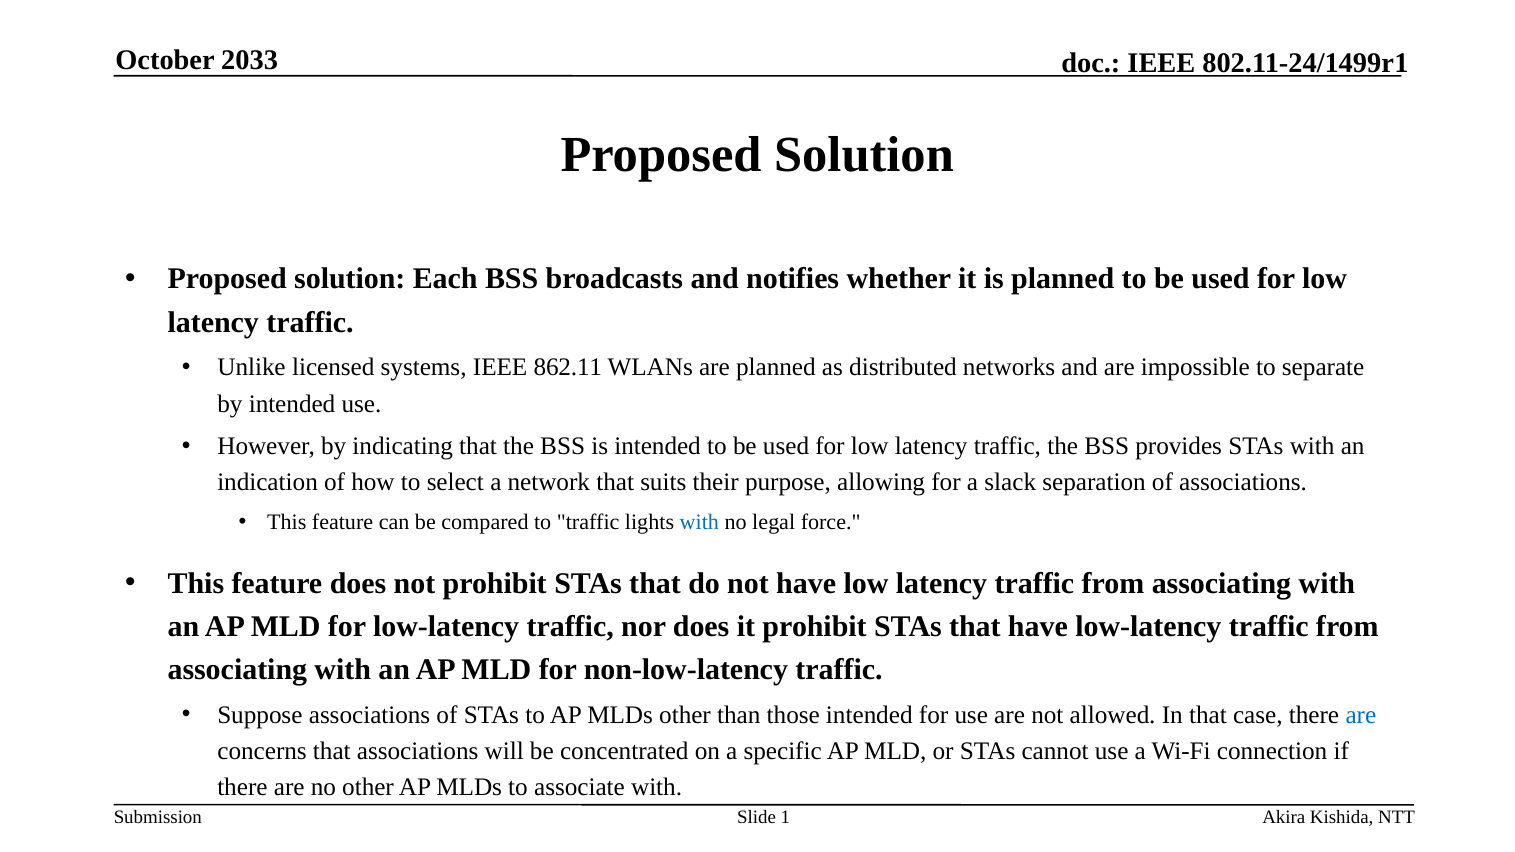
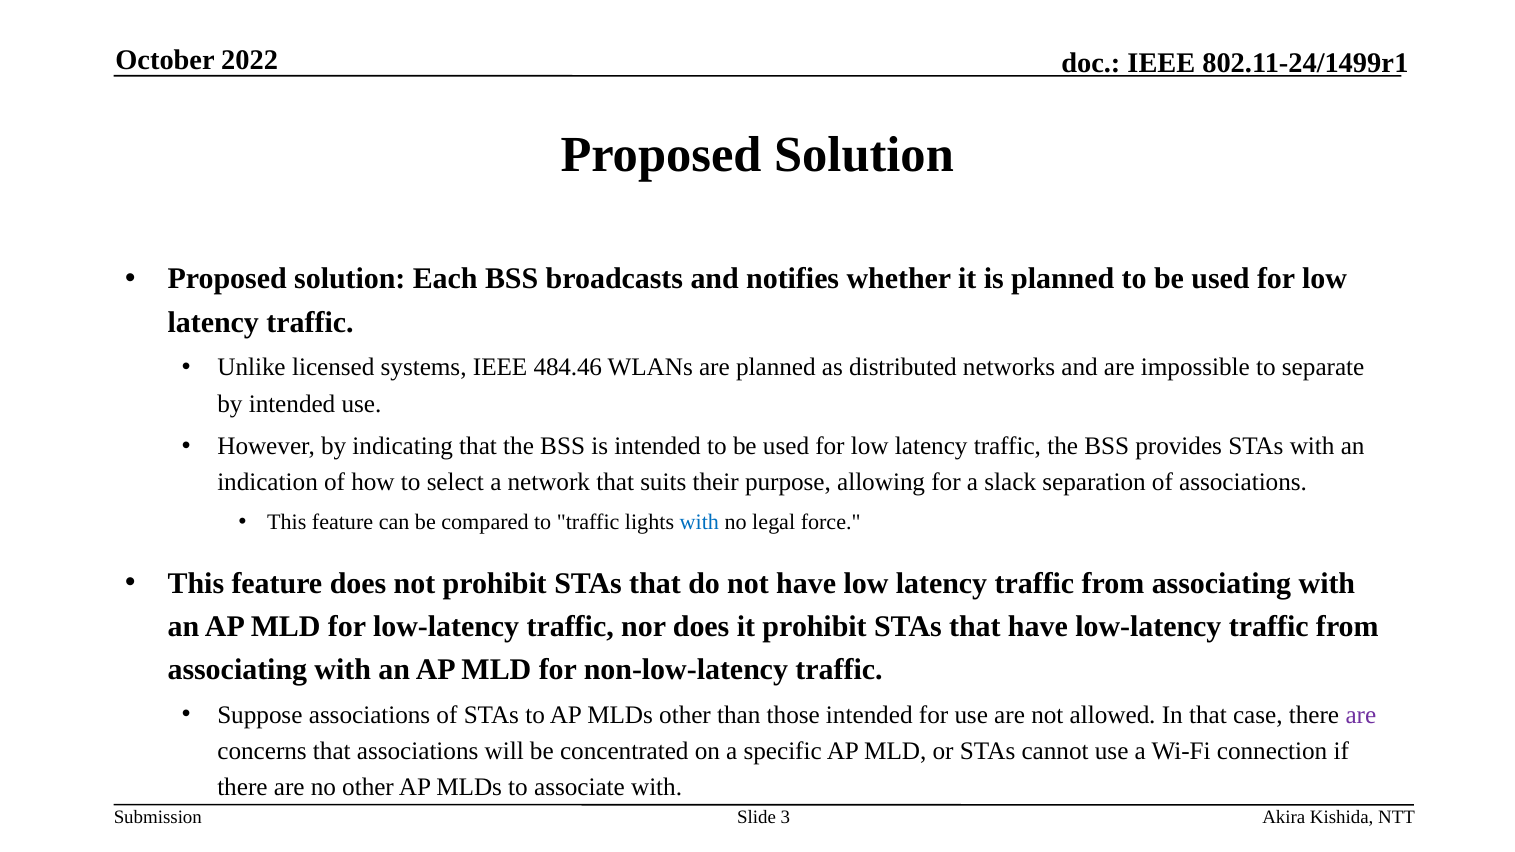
2033: 2033 -> 2022 (250, 60)
862.11: 862.11 -> 484.46 (568, 367)
are colour: blue -> purple (1361, 715)
1: 1 -> 3 (785, 817)
